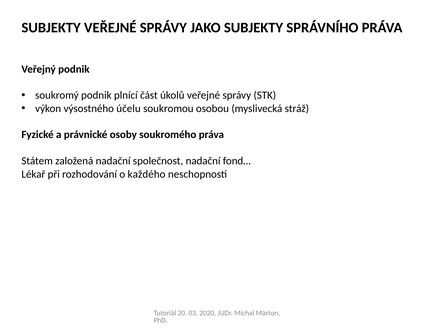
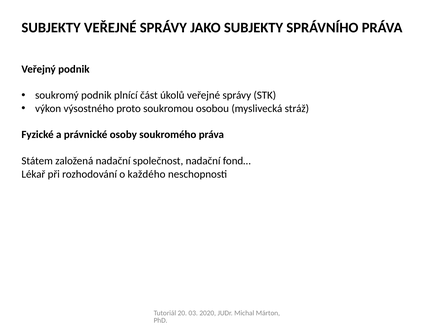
účelu: účelu -> proto (129, 108)
